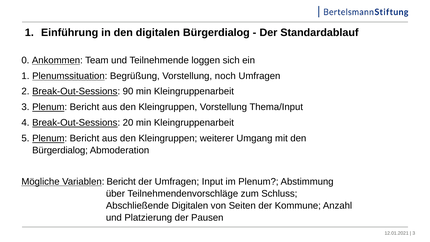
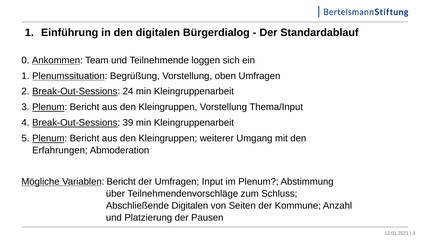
noch: noch -> oben (225, 76)
90: 90 -> 24 (128, 91)
20: 20 -> 39 (128, 123)
Bürgerdialog: Bürgerdialog -> Erfahrungen (60, 150)
